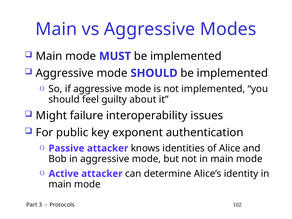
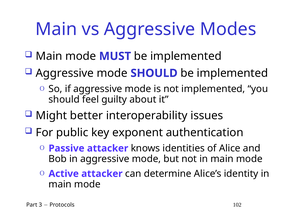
failure: failure -> better (87, 116)
